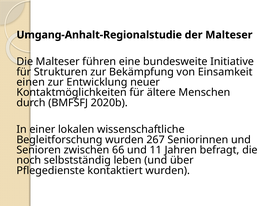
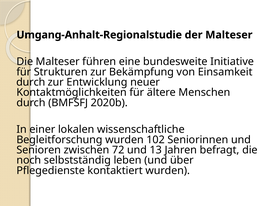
einen: einen -> durch (31, 82)
267: 267 -> 102 (156, 140)
66: 66 -> 72 (118, 150)
11: 11 -> 13 (156, 150)
